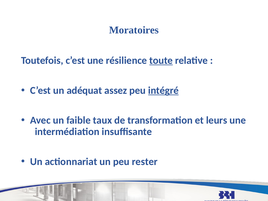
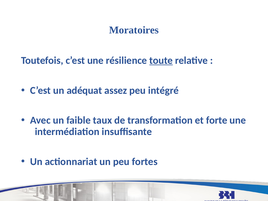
intégré underline: present -> none (163, 90)
leurs: leurs -> forte (217, 120)
rester: rester -> fortes (145, 162)
